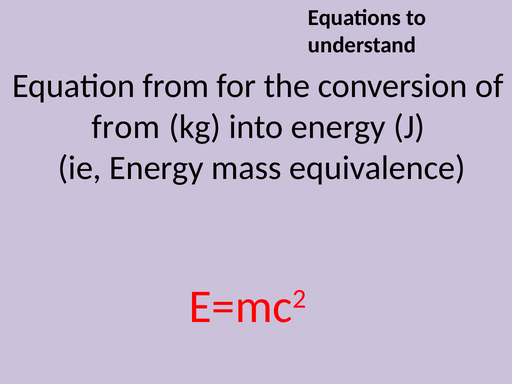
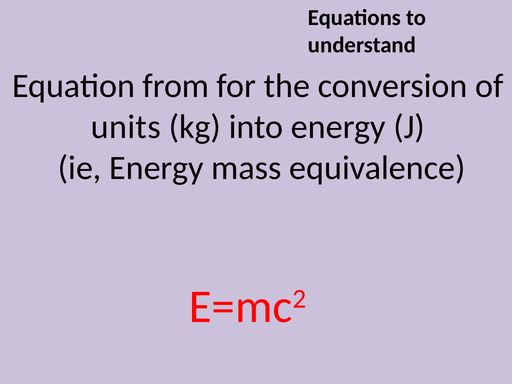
from: from -> units (126, 127)
